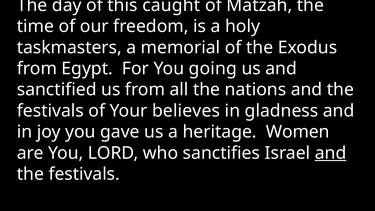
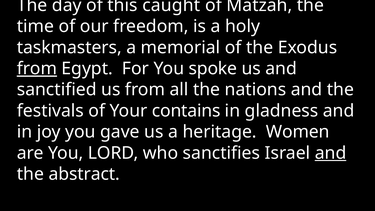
from underline: none -> present (37, 69)
going: going -> spoke (213, 69)
believes: believes -> contains (186, 111)
festivals: festivals -> abstract (84, 174)
